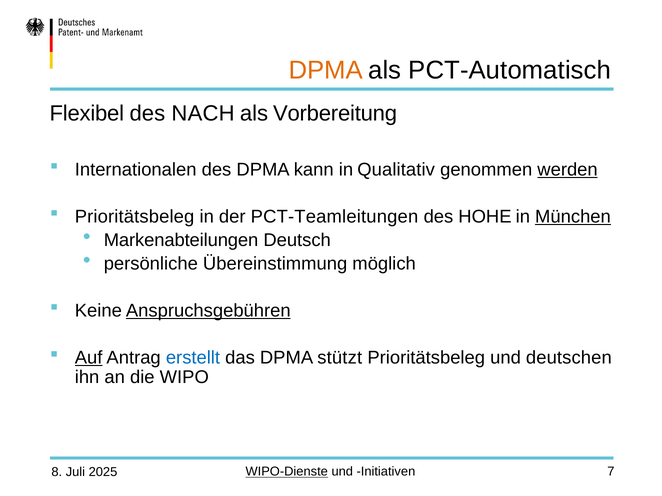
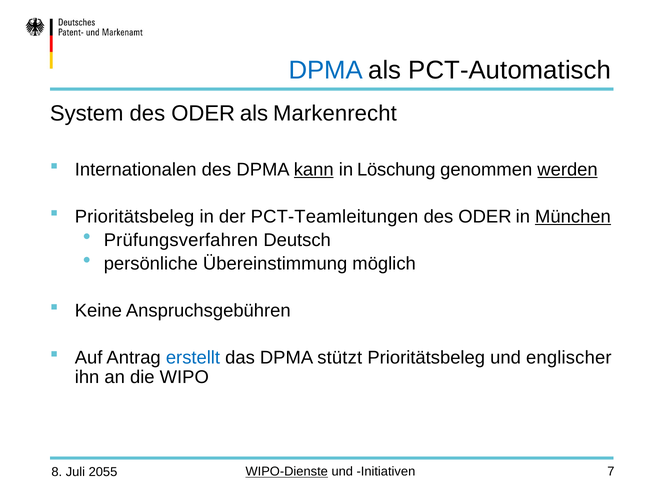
DPMA colour: orange -> blue (326, 70)
Flexibel: Flexibel -> System (87, 114)
NACH: NACH -> ODER (203, 114)
Vorbereitung: Vorbereitung -> Markenrecht (335, 114)
kann underline: none -> present (314, 170)
Qualitativ: Qualitativ -> Löschung (396, 170)
HOHE: HOHE -> ODER (485, 217)
Markenabteilungen: Markenabteilungen -> Prüfungsverfahren (181, 240)
Anspruchsgebühren underline: present -> none (208, 311)
Auf underline: present -> none (89, 358)
deutschen: deutschen -> englischer (569, 358)
2025: 2025 -> 2055 (103, 472)
